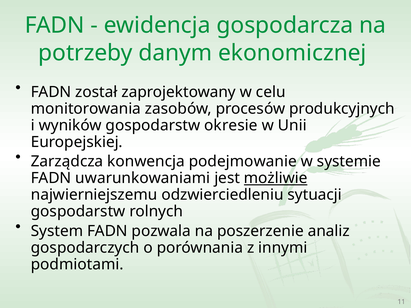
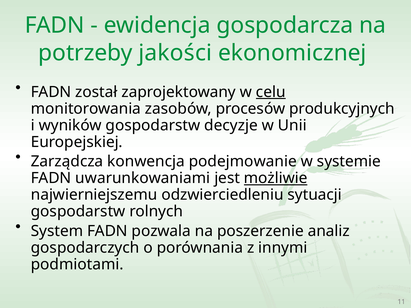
danym: danym -> jakości (175, 53)
celu underline: none -> present (271, 92)
okresie: okresie -> decyzje (231, 125)
